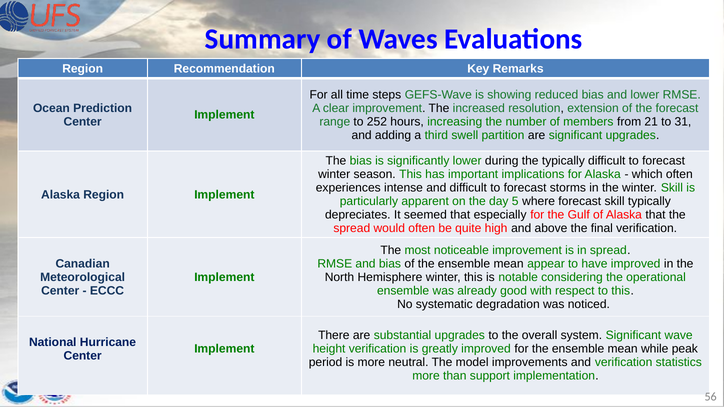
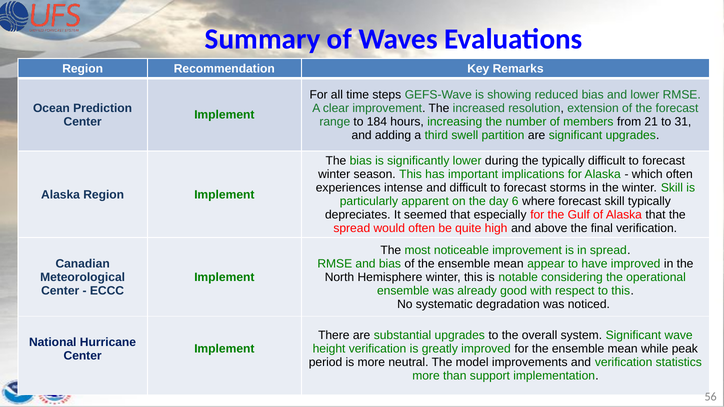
252: 252 -> 184 (377, 122)
5: 5 -> 6 (515, 201)
